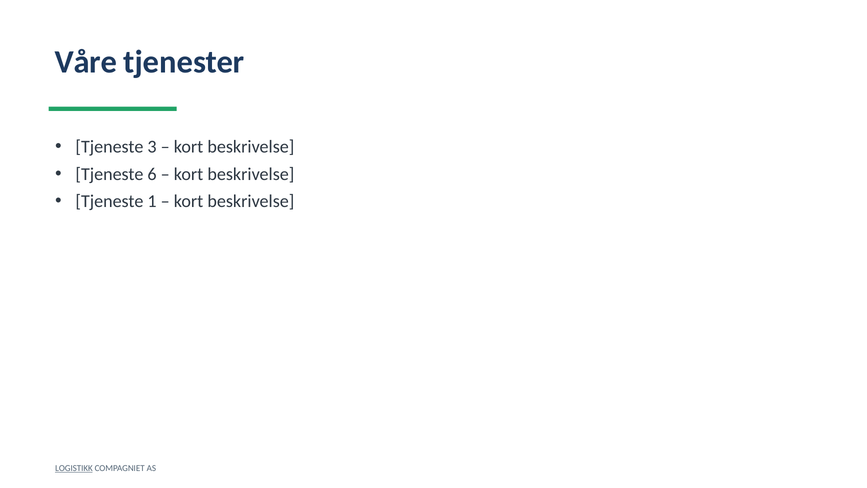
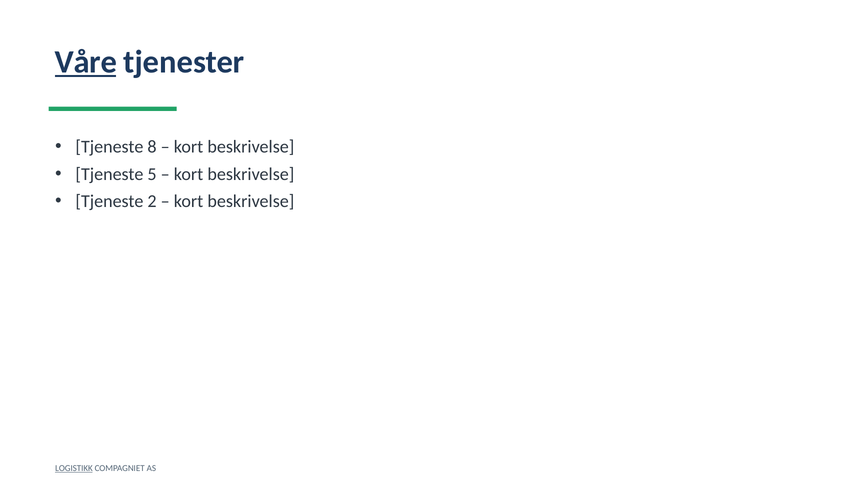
Våre underline: none -> present (86, 62)
3: 3 -> 8 (152, 147)
6: 6 -> 5 (152, 174)
1: 1 -> 2 (152, 201)
